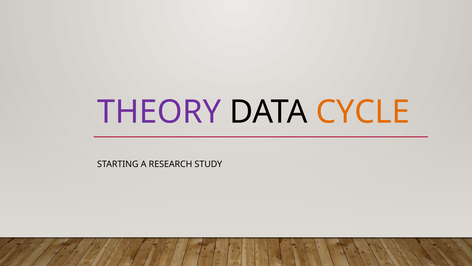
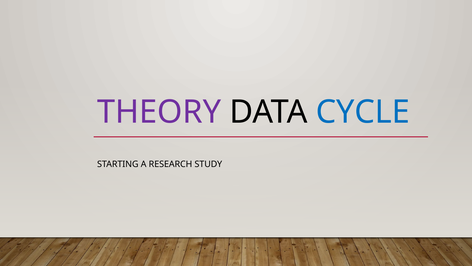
CYCLE colour: orange -> blue (363, 112)
